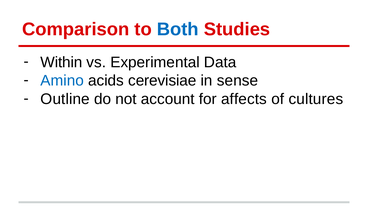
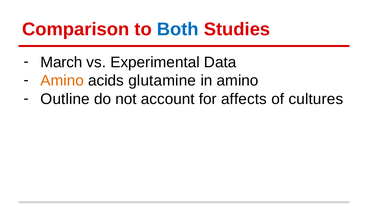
Within: Within -> March (61, 62)
Amino colour: blue -> orange (62, 81)
cerevisiae: cerevisiae -> glutamine (162, 81)
in sense: sense -> amino (238, 81)
